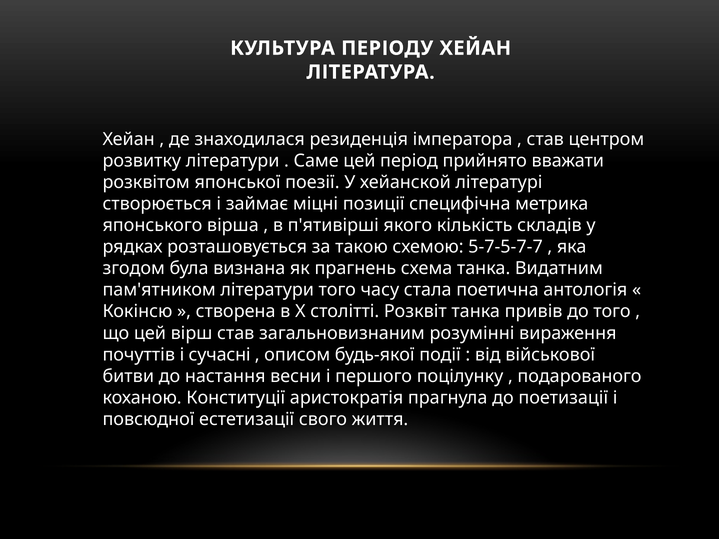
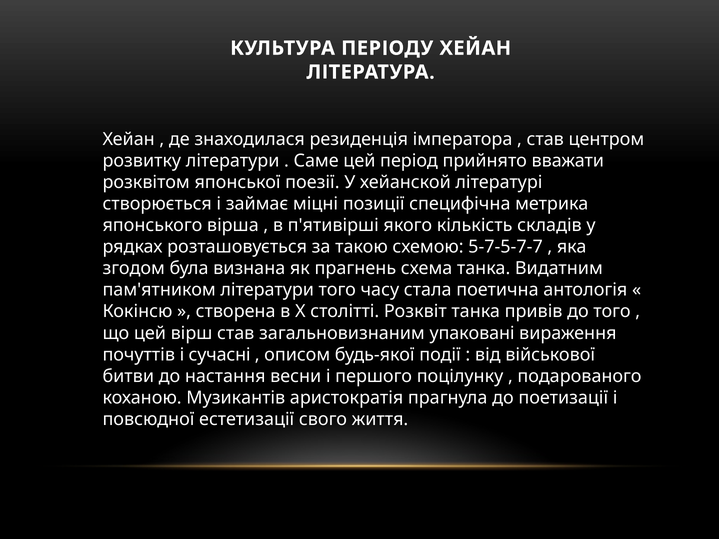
розумінні: розумінні -> упаковані (472, 333)
Конституції: Конституції -> Музикантів (236, 398)
